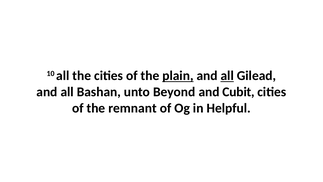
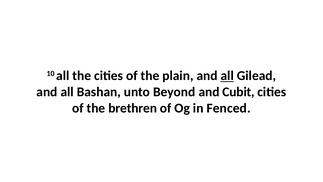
plain underline: present -> none (178, 76)
remnant: remnant -> brethren (133, 108)
Helpful: Helpful -> Fenced (229, 108)
